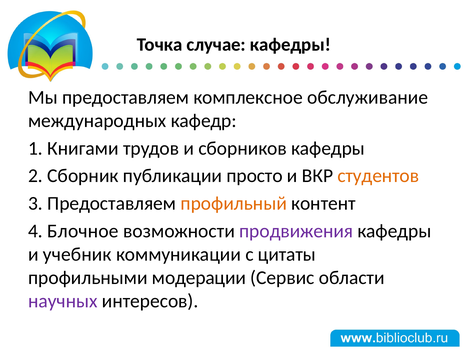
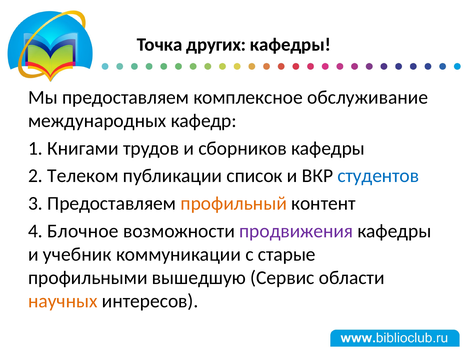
случае: случае -> других (216, 45)
Сборник: Сборник -> Телеком (83, 176)
просто: просто -> список (255, 176)
студентов colour: orange -> blue (378, 176)
цитаты: цитаты -> старые (287, 254)
модерации: модерации -> вышедшую (199, 278)
научных colour: purple -> orange (63, 301)
